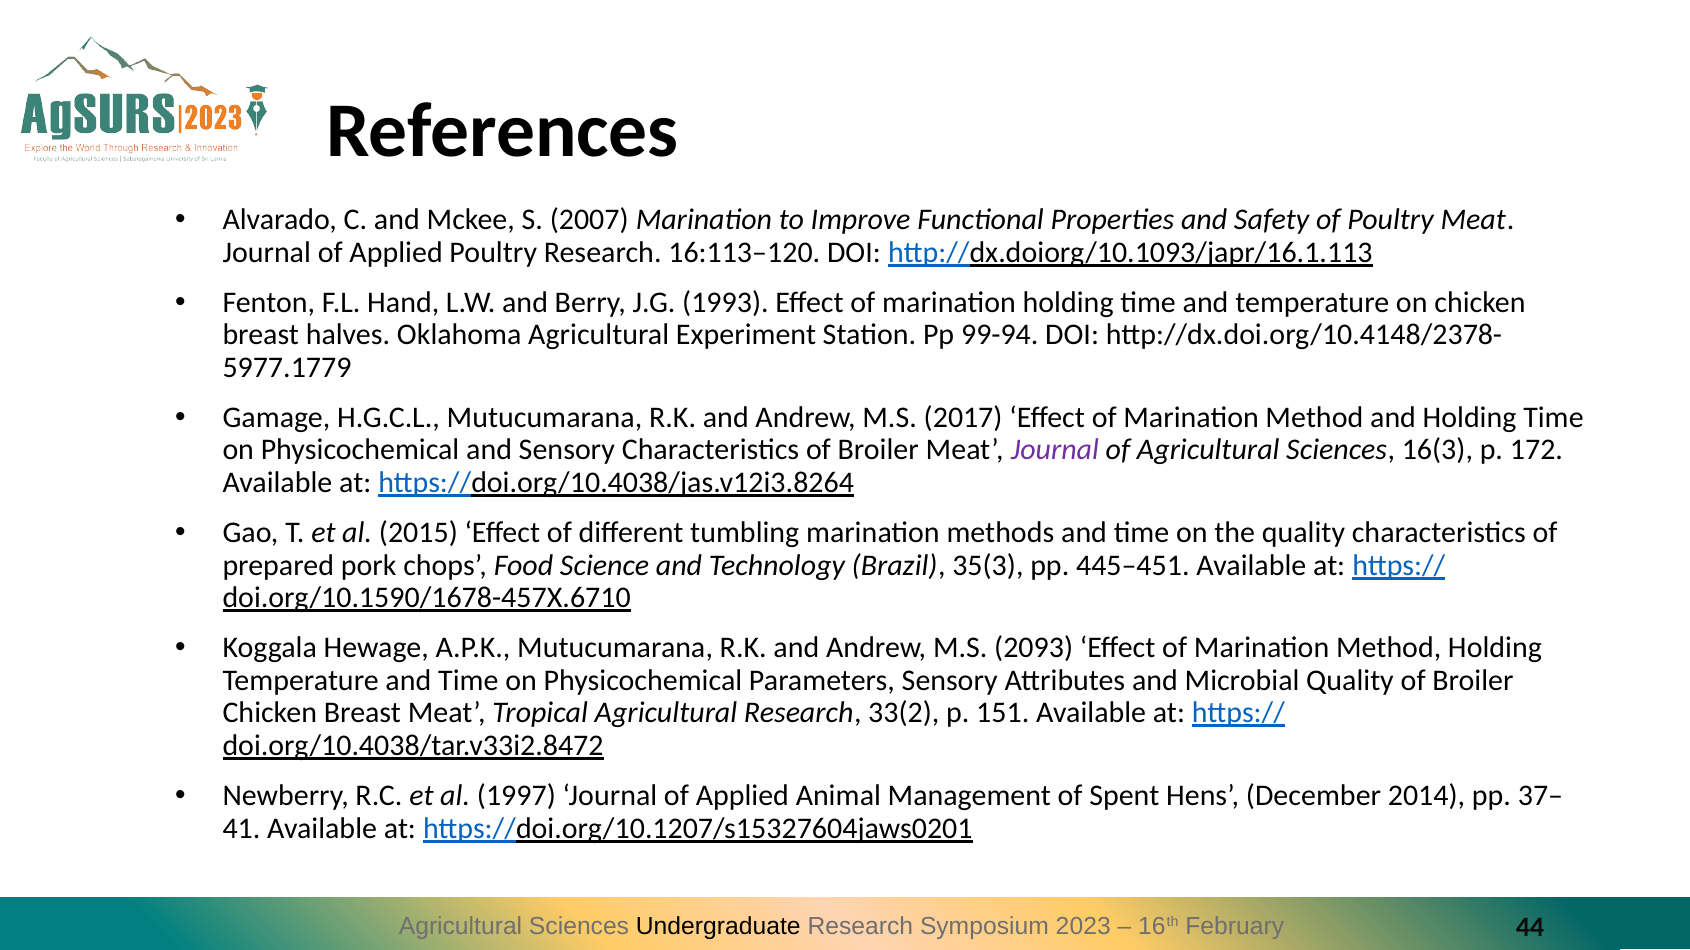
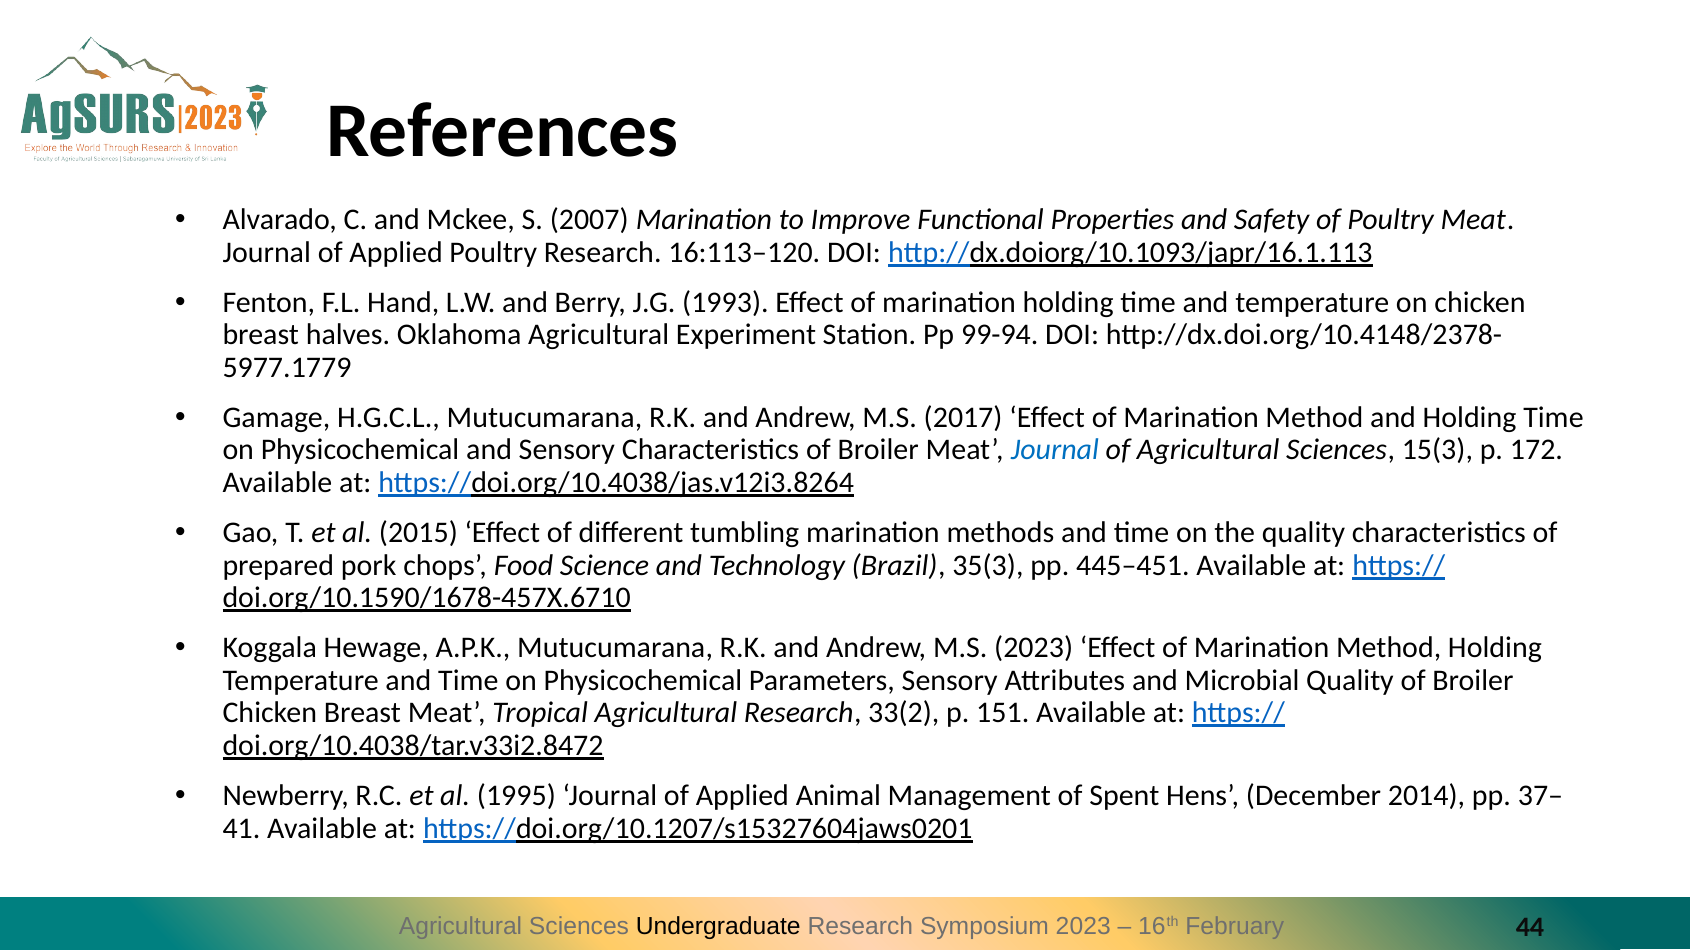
Journal colour: purple -> blue (1055, 450)
16(3: 16(3 -> 15(3 (1437, 450)
M.S 2093: 2093 -> 2023 (1034, 648)
1997: 1997 -> 1995 (516, 797)
